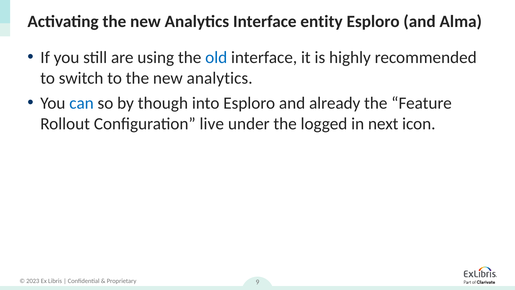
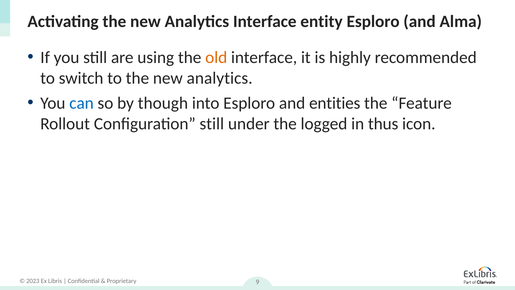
old colour: blue -> orange (216, 58)
already: already -> entities (335, 103)
Configuration live: live -> still (212, 124)
next: next -> thus (383, 124)
